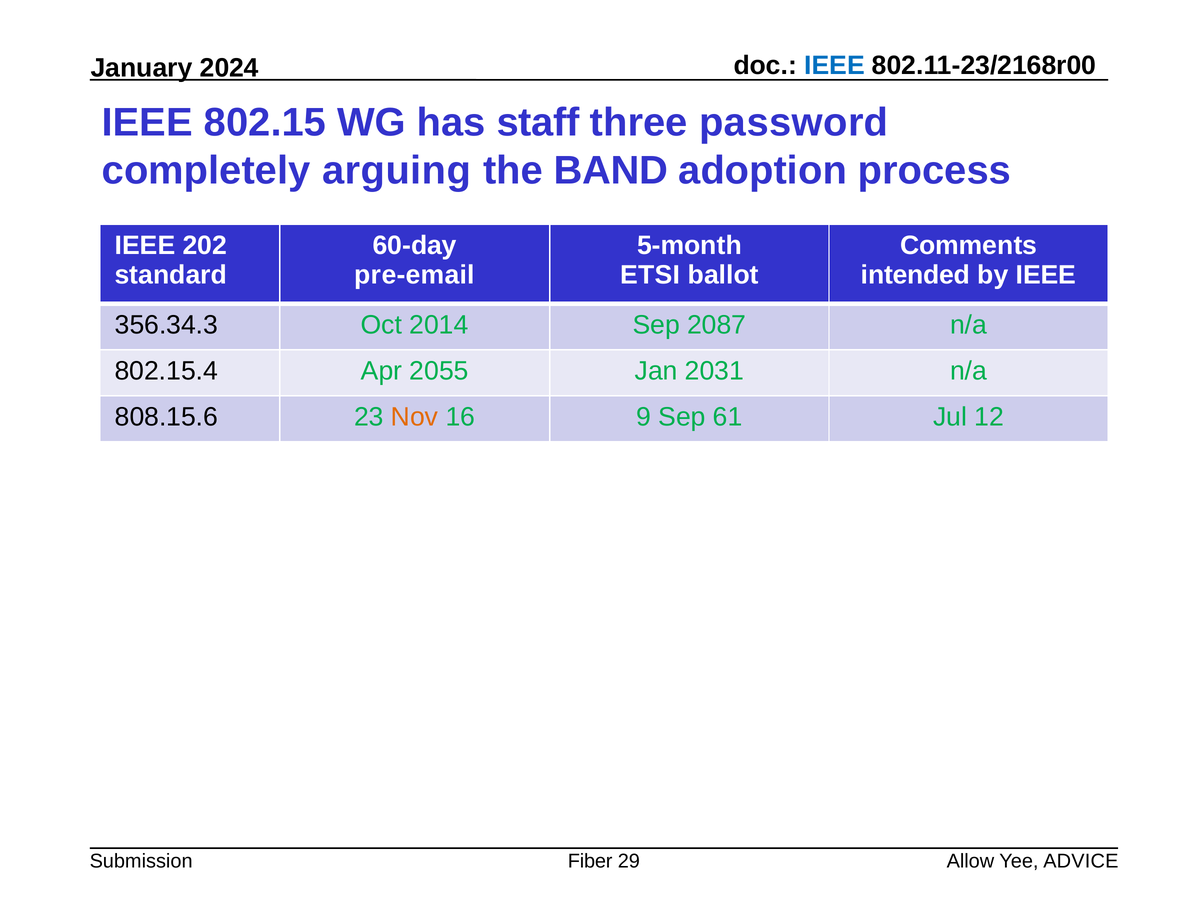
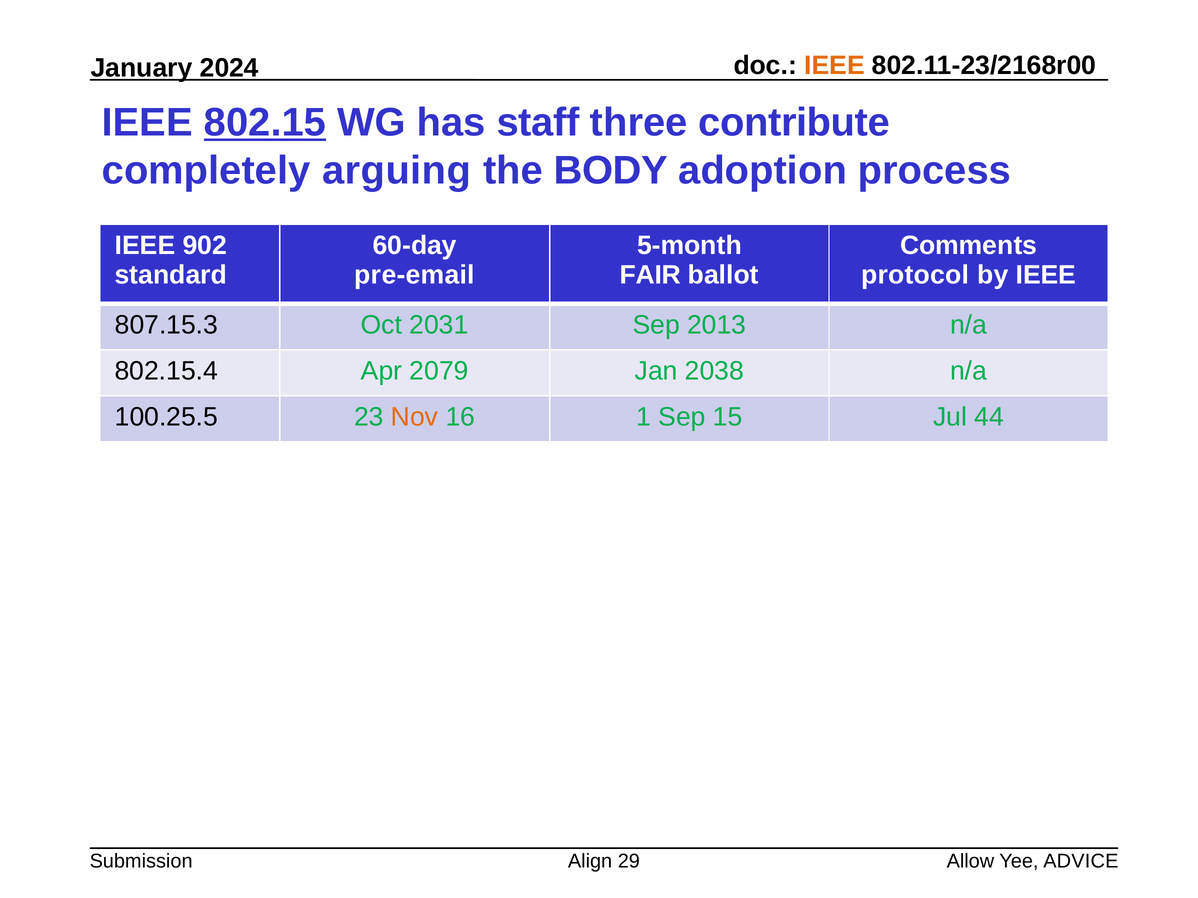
IEEE colour: blue -> orange (834, 66)
802.15 underline: none -> present (265, 123)
password: password -> contribute (794, 123)
BAND: BAND -> BODY (611, 171)
202: 202 -> 902 (205, 245)
ETSI: ETSI -> FAIR (651, 275)
intended: intended -> protocol (915, 275)
356.34.3: 356.34.3 -> 807.15.3 (166, 325)
2014: 2014 -> 2031 (439, 325)
2087: 2087 -> 2013 (717, 325)
2055: 2055 -> 2079 (439, 371)
2031: 2031 -> 2038 (715, 371)
808.15.6: 808.15.6 -> 100.25.5 (166, 417)
9: 9 -> 1 (644, 417)
61: 61 -> 15 (728, 417)
12: 12 -> 44 (989, 417)
Fiber: Fiber -> Align (590, 862)
